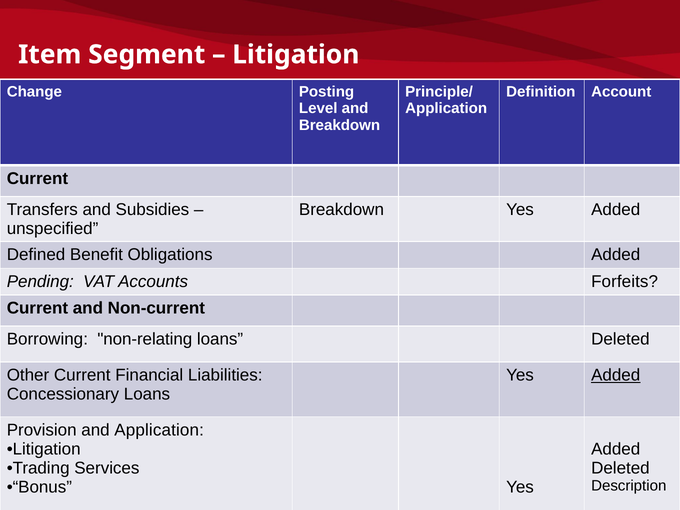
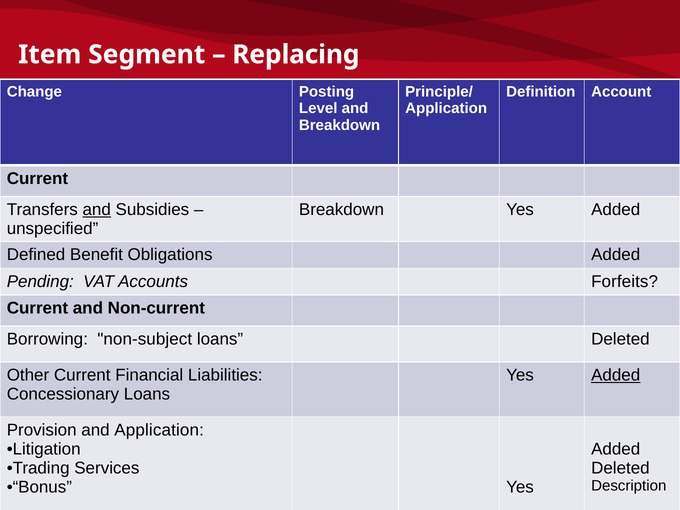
Litigation: Litigation -> Replacing (296, 55)
and underline: none -> present (97, 210)
non-relating: non-relating -> non-subject (145, 339)
